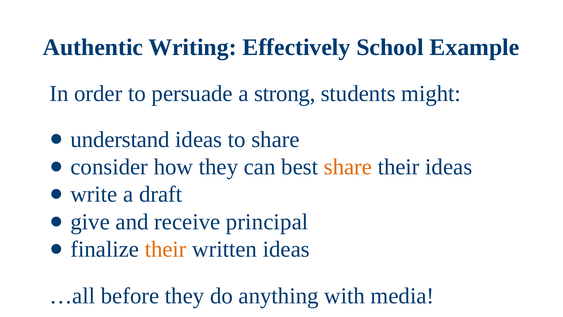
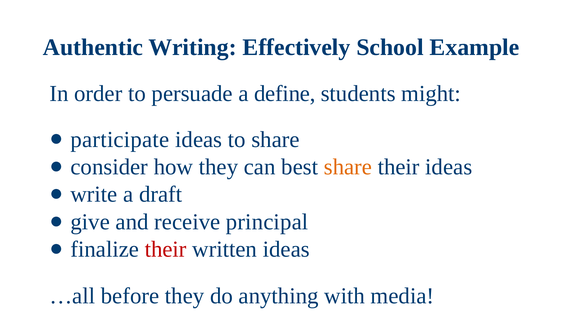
strong: strong -> define (285, 94)
understand: understand -> participate (120, 139)
their colour: orange -> red (166, 249)
